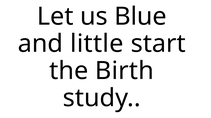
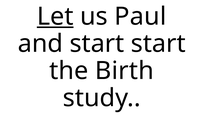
Let underline: none -> present (55, 17)
Blue: Blue -> Paul (140, 17)
and little: little -> start (97, 44)
